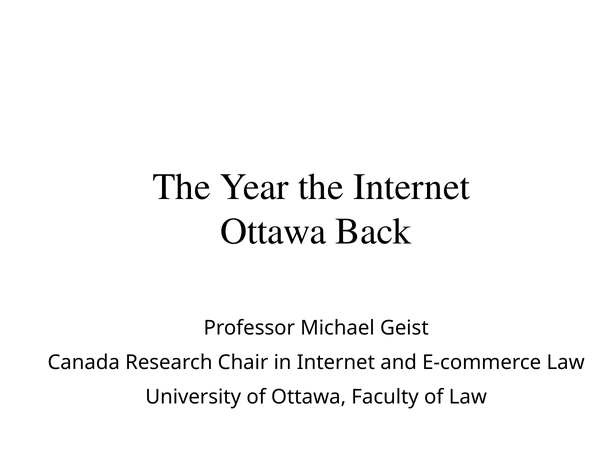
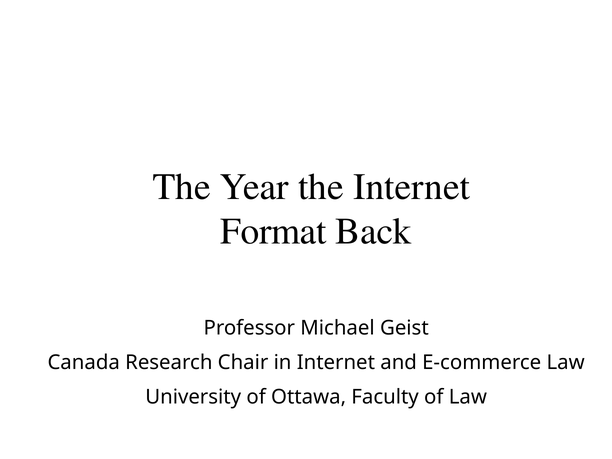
Ottawa: Ottawa -> Format (274, 232)
